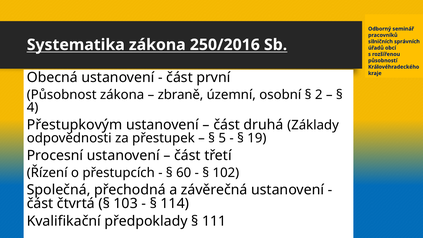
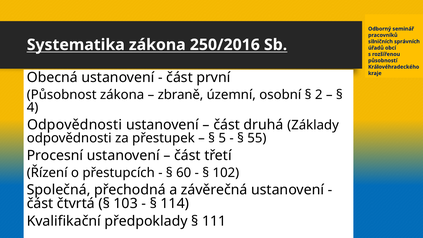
Přestupkovým: Přestupkovým -> Odpovědnosti (74, 125)
19: 19 -> 55 (257, 138)
